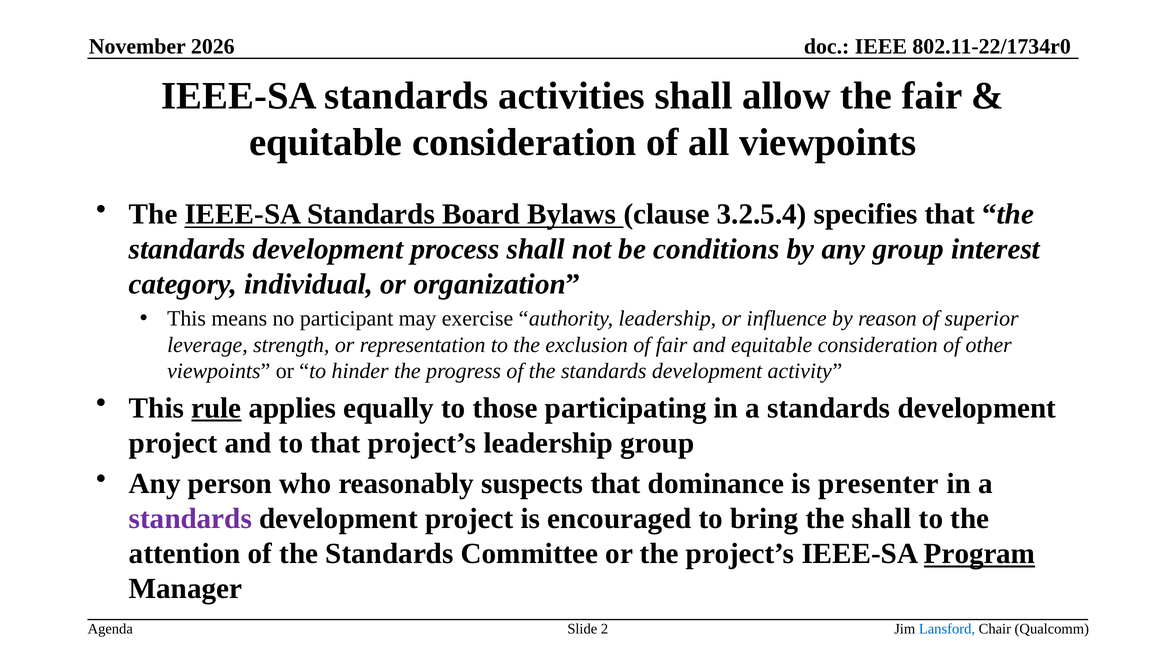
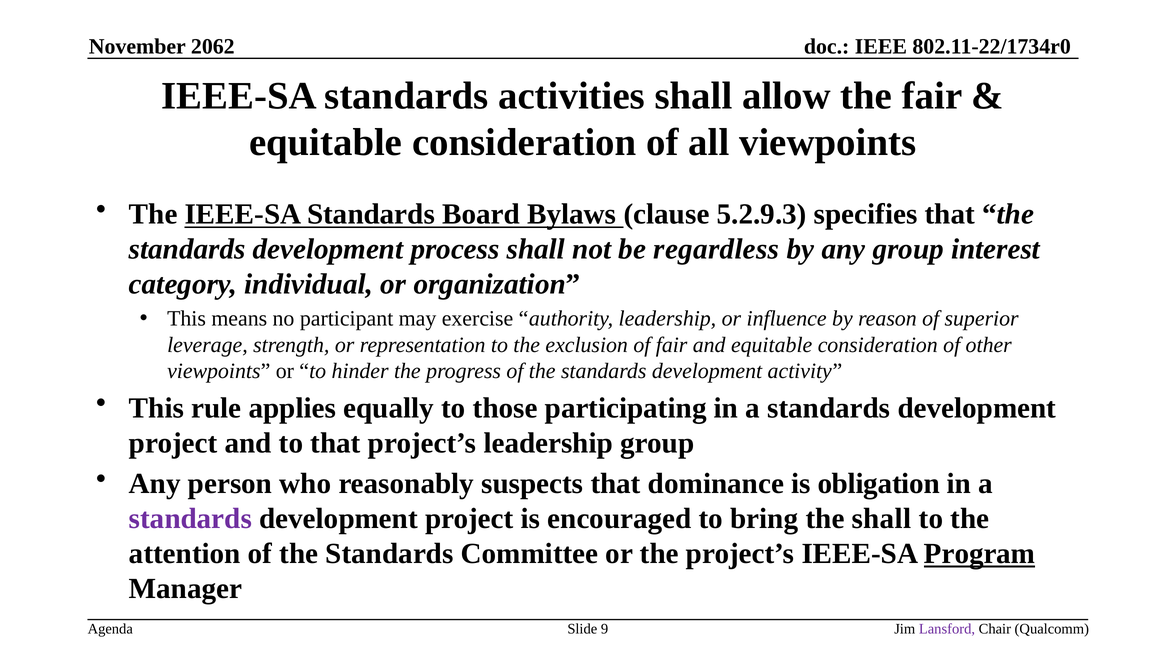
2026: 2026 -> 2062 (213, 46)
3.2.5.4: 3.2.5.4 -> 5.2.9.3 (762, 214)
conditions: conditions -> regardless (716, 249)
rule underline: present -> none (216, 408)
presenter: presenter -> obligation (879, 484)
2: 2 -> 9 (605, 629)
Lansford colour: blue -> purple (947, 629)
